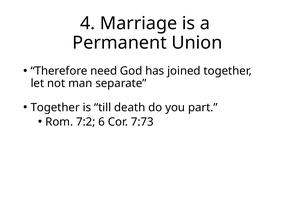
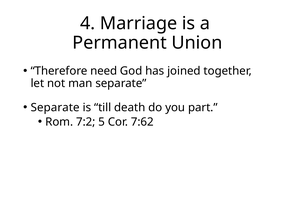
Together: Together -> Separate (55, 108)
6: 6 -> 5 (102, 122)
7:73: 7:73 -> 7:62 (142, 122)
